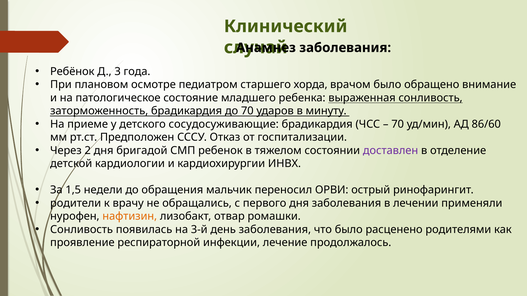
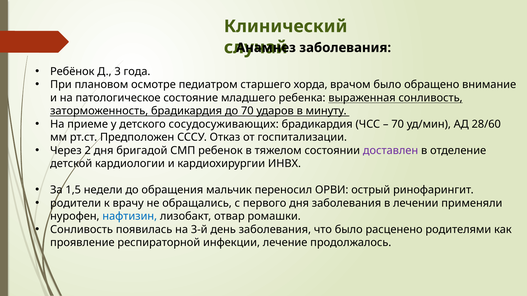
сосудосуживающие: сосудосуживающие -> сосудосуживающих (224, 124)
86/60: 86/60 -> 28/60 (486, 124)
нафтизин colour: orange -> blue (130, 217)
